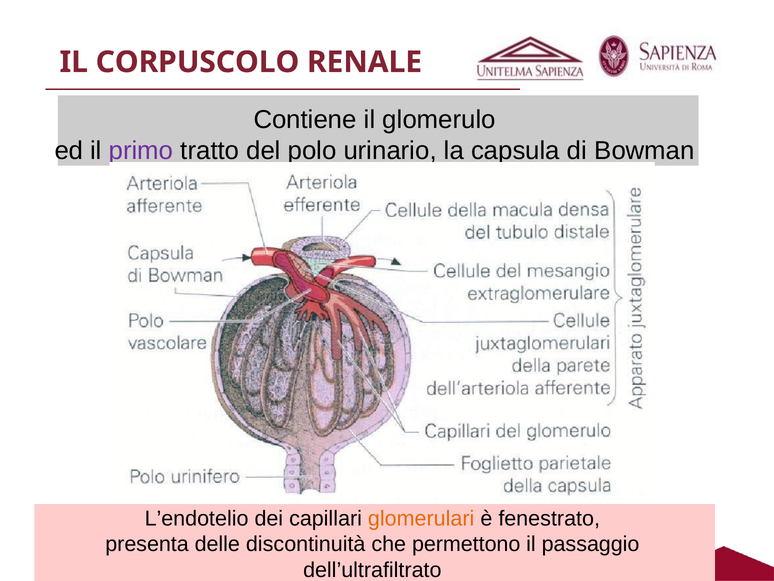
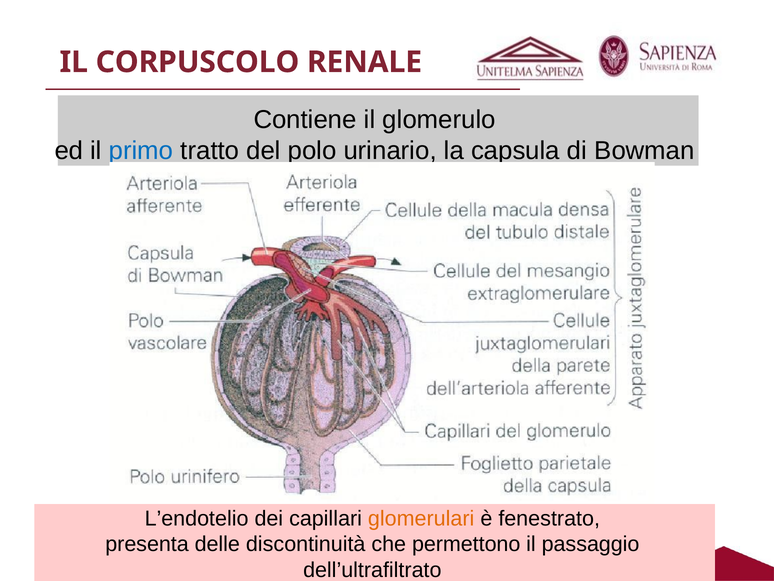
primo colour: purple -> blue (141, 150)
